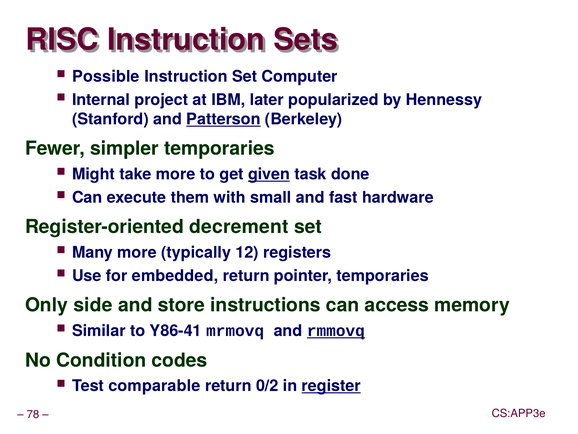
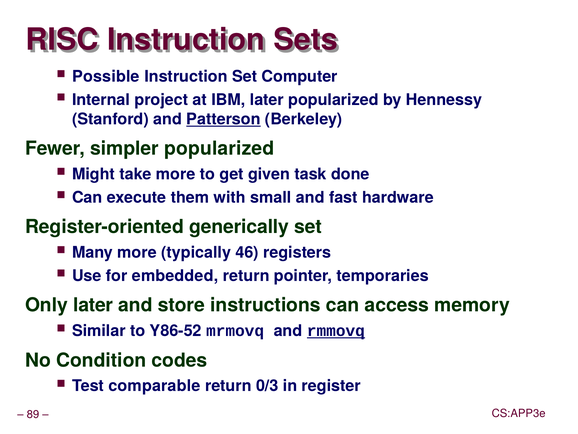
simpler temporaries: temporaries -> popularized (219, 148)
given underline: present -> none (269, 174)
decrement: decrement -> generically (239, 227)
12: 12 -> 46 (247, 252)
Only side: side -> later (93, 305)
Y86-41: Y86-41 -> Y86-52 (176, 330)
0/2: 0/2 -> 0/3 (267, 385)
register underline: present -> none (331, 385)
78: 78 -> 89 (33, 414)
